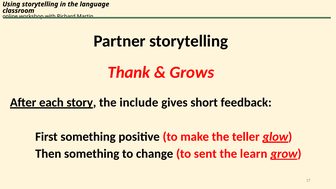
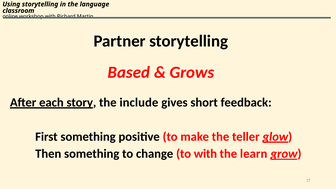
Thank: Thank -> Based (129, 72)
to sent: sent -> with (205, 154)
